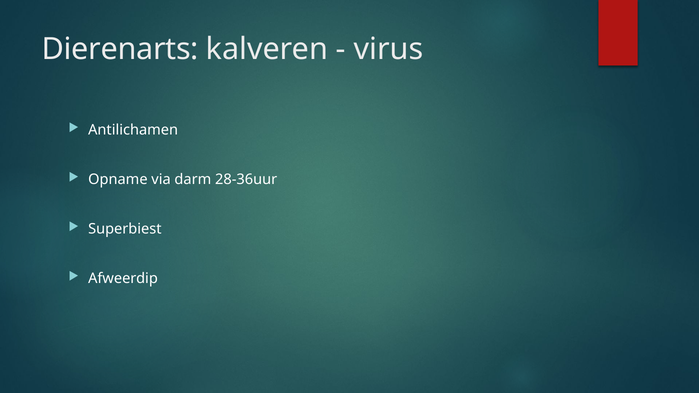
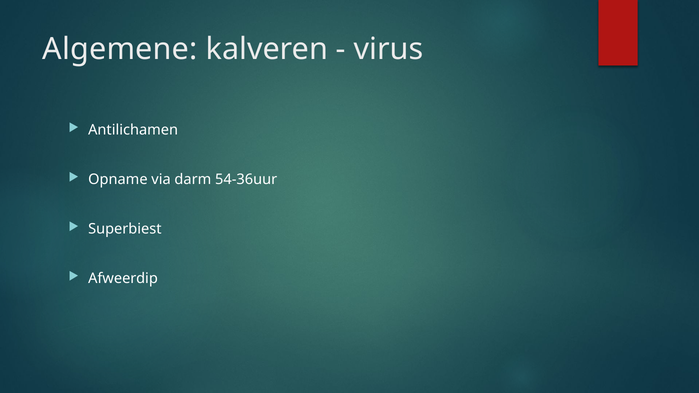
Dierenarts: Dierenarts -> Algemene (120, 49)
28-36uur: 28-36uur -> 54-36uur (246, 180)
